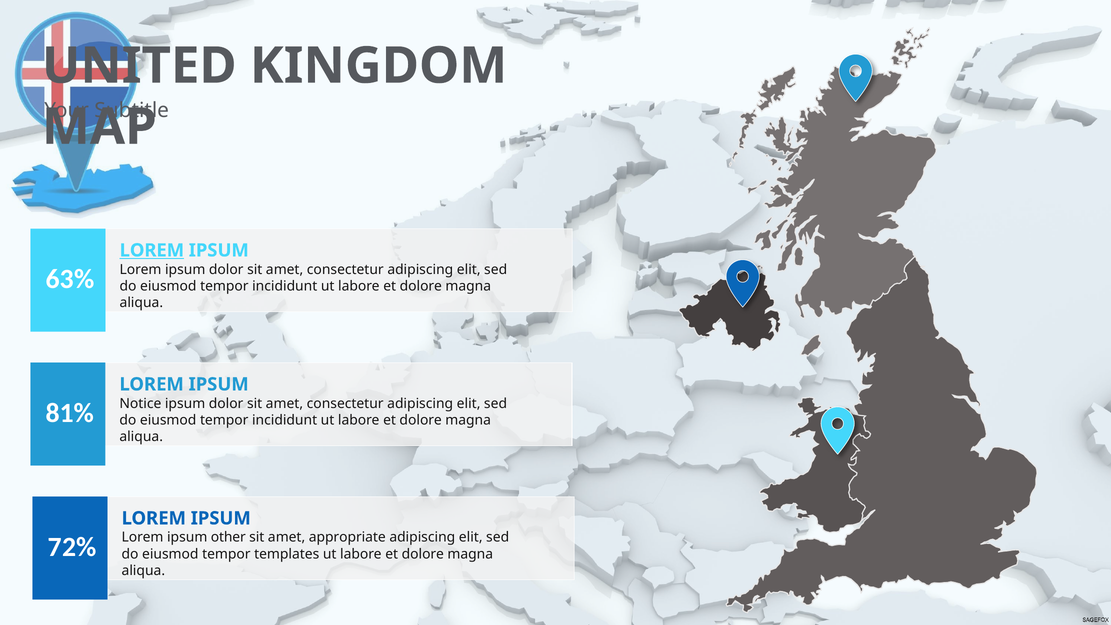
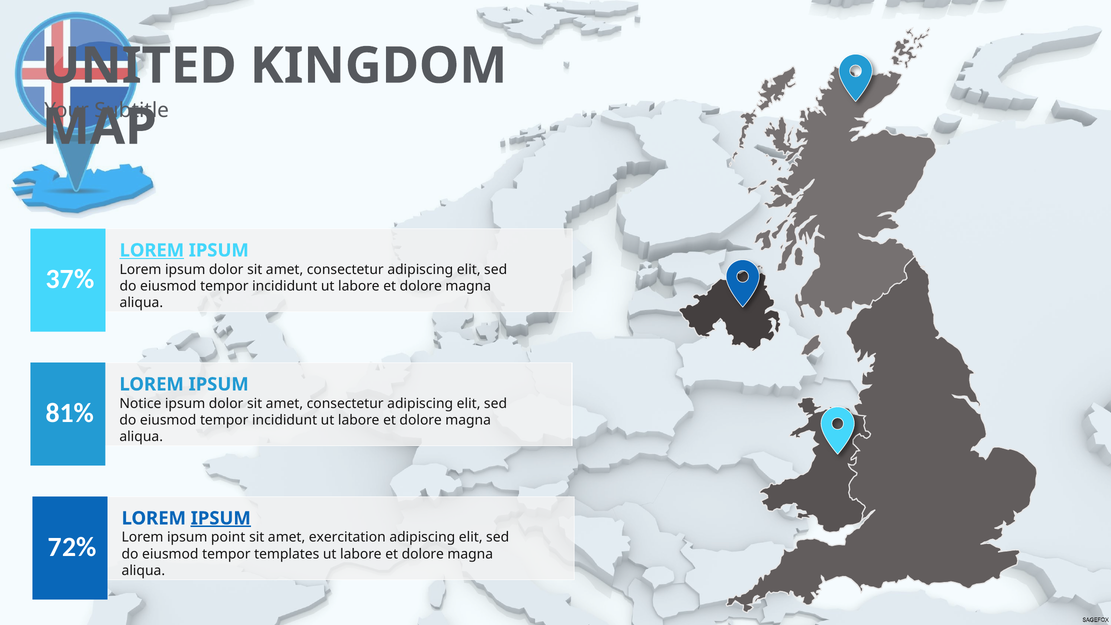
63%: 63% -> 37% (70, 279)
IPSUM underline: none -> present (221, 518)
other: other -> point (228, 537)
appropriate: appropriate -> exercitation (347, 537)
